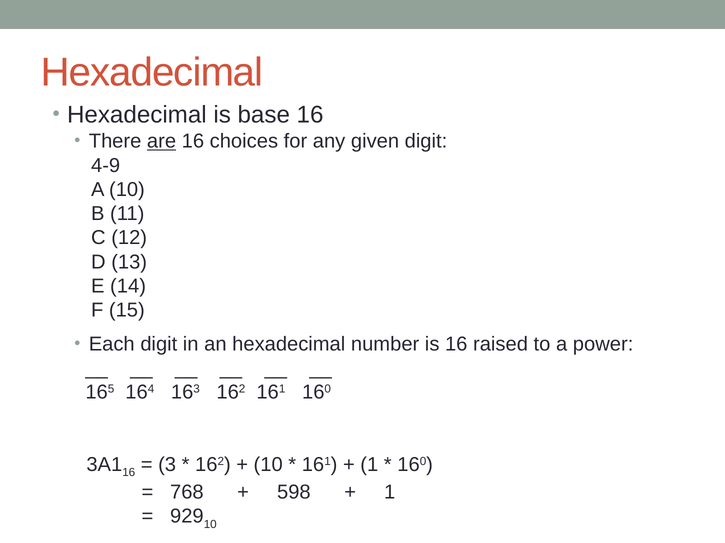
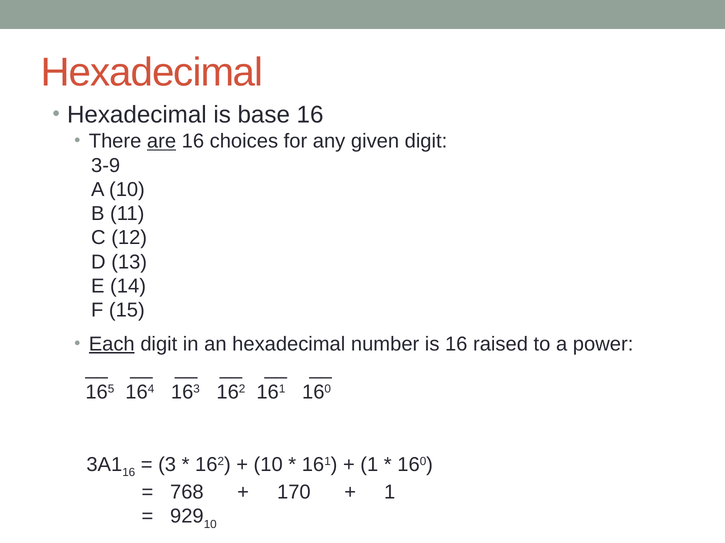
4-9: 4-9 -> 3-9 (106, 166)
Each underline: none -> present (112, 345)
598: 598 -> 170 (294, 493)
